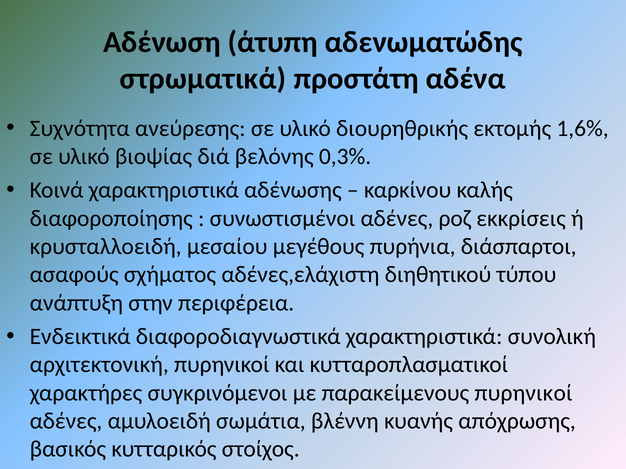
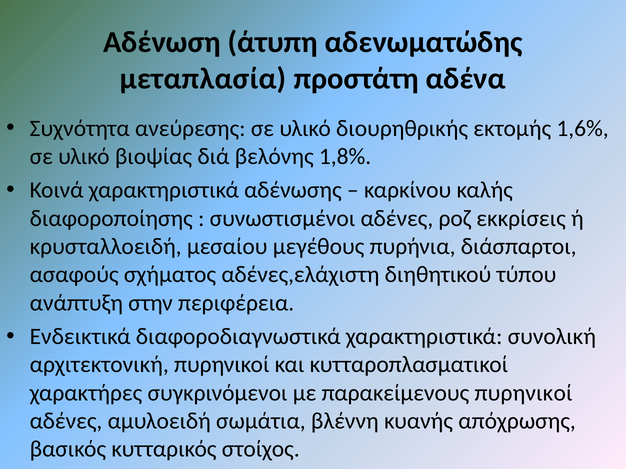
στρωματικά: στρωματικά -> μεταπλασία (203, 79)
0,3%: 0,3% -> 1,8% (345, 157)
